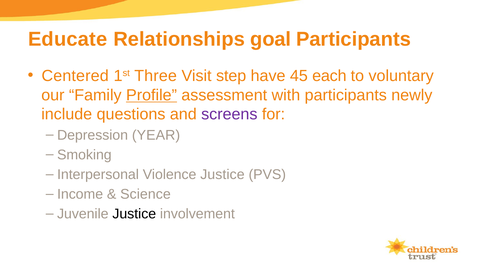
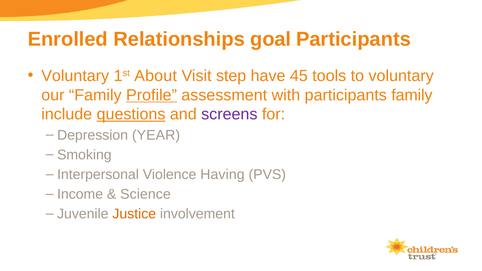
Educate: Educate -> Enrolled (68, 39)
Centered: Centered -> Voluntary (75, 76)
Three: Three -> About (156, 76)
each: each -> tools (329, 76)
participants newly: newly -> family (412, 95)
questions underline: none -> present (131, 114)
Violence Justice: Justice -> Having (222, 175)
Justice colour: black -> orange (134, 214)
